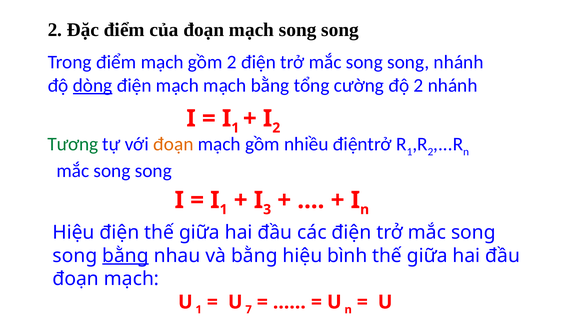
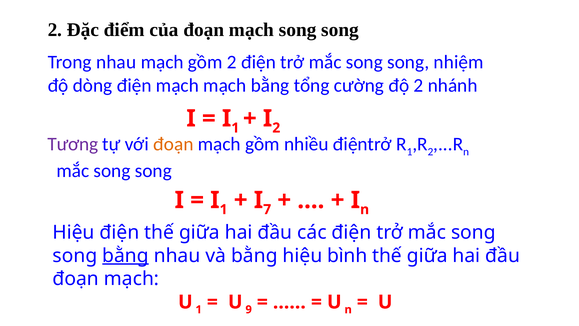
Trong điểm: điểm -> nhau (116, 62)
song nhánh: nhánh -> nhiệm (459, 62)
dòng underline: present -> none (93, 85)
Tương colour: green -> purple (73, 144)
3: 3 -> 7 (267, 209)
7: 7 -> 9 (249, 309)
